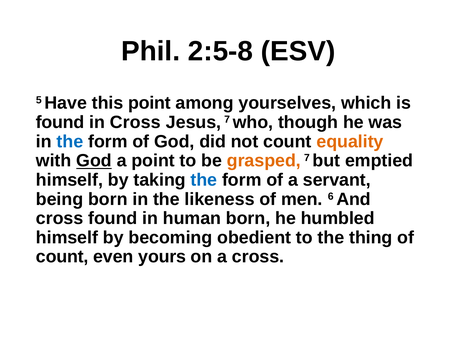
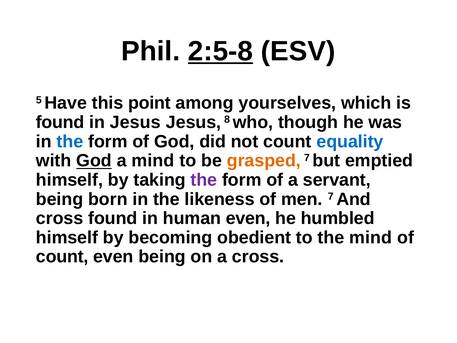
2:5-8 underline: none -> present (220, 51)
in Cross: Cross -> Jesus (135, 122)
Jesus 7: 7 -> 8 (227, 119)
equality colour: orange -> blue (350, 141)
a point: point -> mind (153, 161)
the colour: blue -> purple (204, 180)
men 6: 6 -> 7 (331, 196)
human born: born -> even (248, 218)
the thing: thing -> mind (371, 237)
even yours: yours -> being (162, 257)
